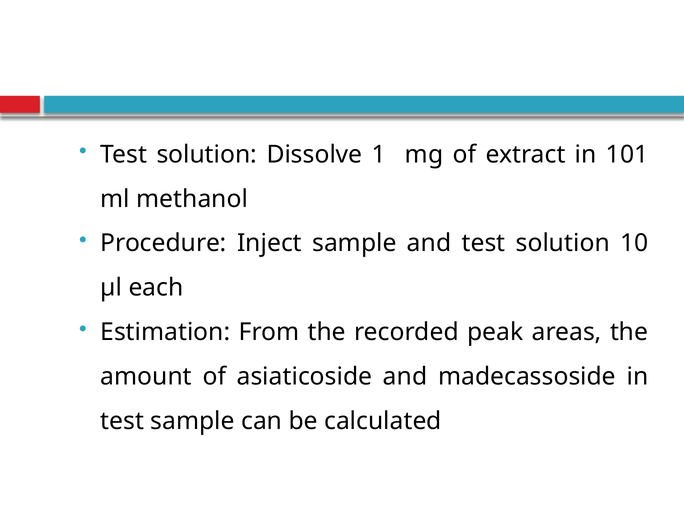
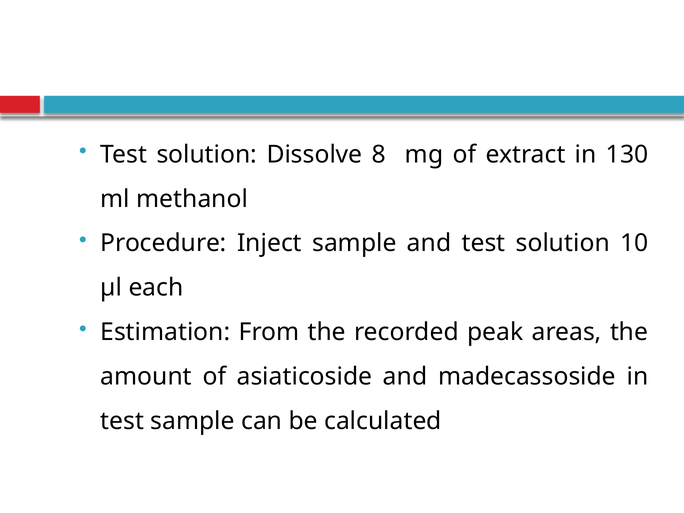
1: 1 -> 8 (379, 154)
101: 101 -> 130 (627, 154)
